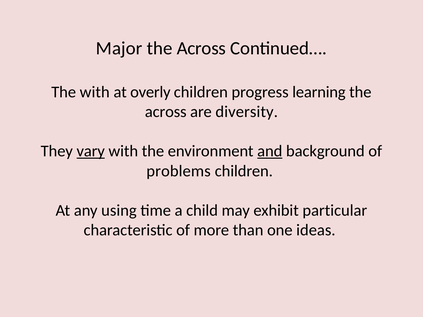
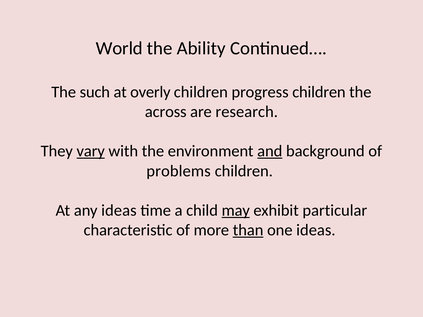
Major: Major -> World (119, 49)
Across: Across -> Ability (201, 49)
The with: with -> such (95, 92)
progress learning: learning -> children (319, 92)
diversity: diversity -> research (247, 112)
any using: using -> ideas (119, 211)
may underline: none -> present (236, 211)
than underline: none -> present (248, 230)
